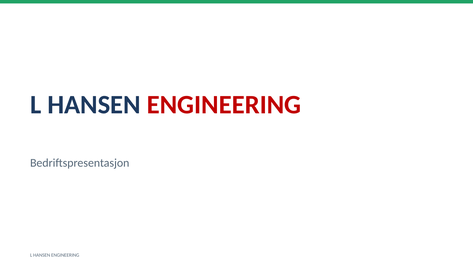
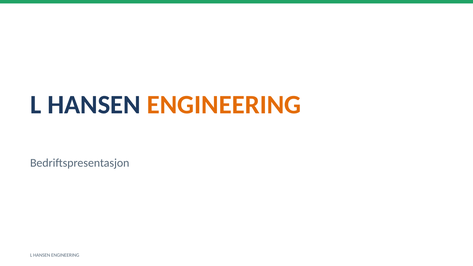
ENGINEERING colour: red -> orange (224, 105)
